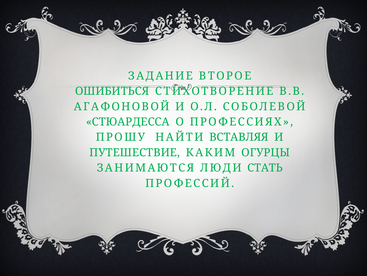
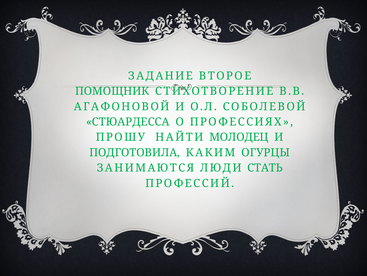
ОШИБИТЬСЯ: ОШИБИТЬСЯ -> ПОМОЩНИК (112, 91)
ВСТАВЛЯЯ: ВСТАВЛЯЯ -> МОЛОДЕЦ (239, 137)
ПУТЕШЕСТВИЕ: ПУТЕШЕСТВИЕ -> ПОДГОТОВИЛА (135, 152)
